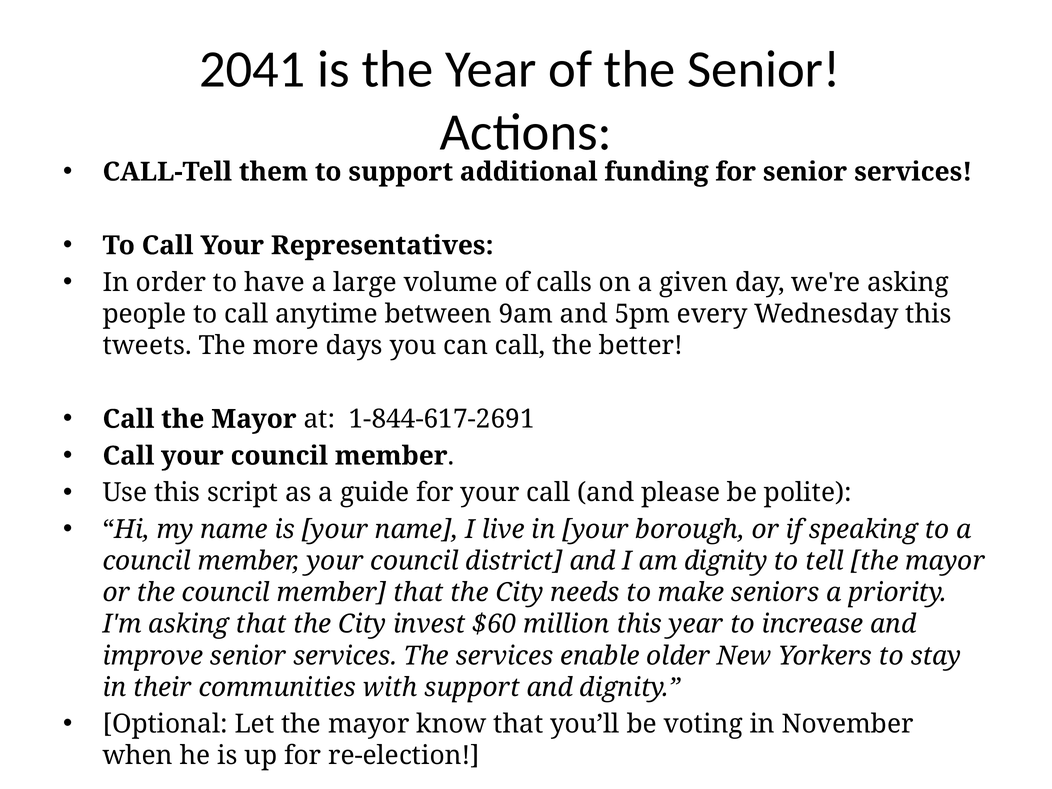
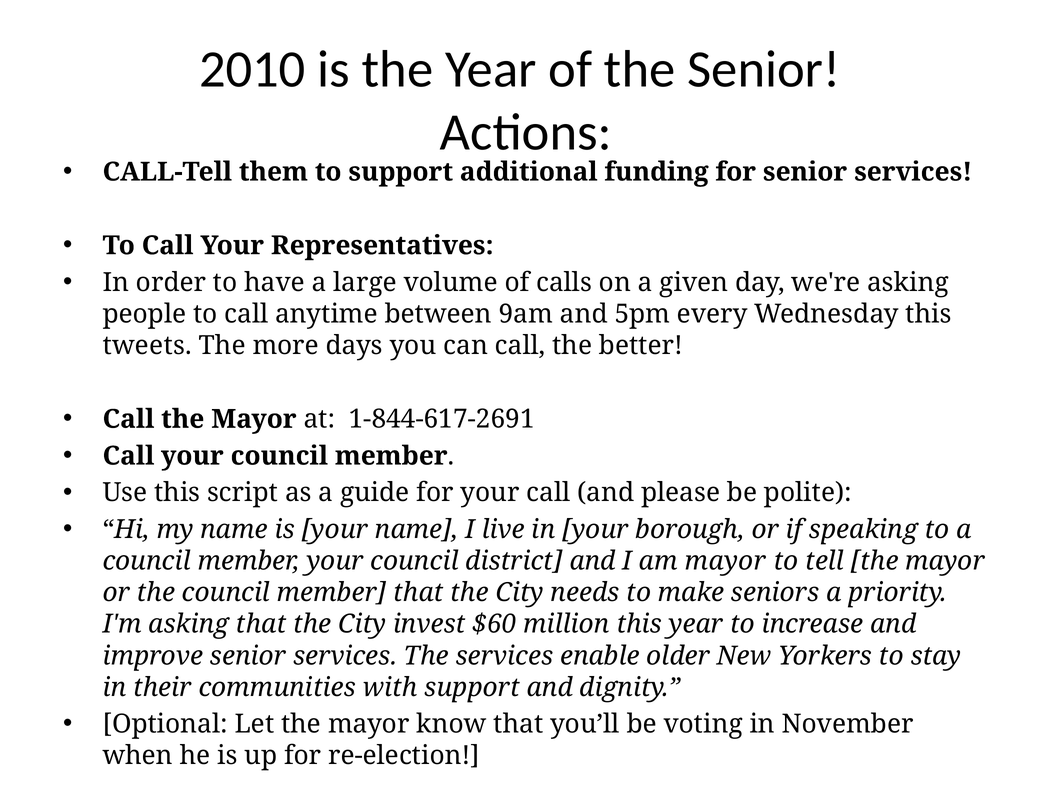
2041: 2041 -> 2010 (252, 69)
am dignity: dignity -> mayor (726, 561)
